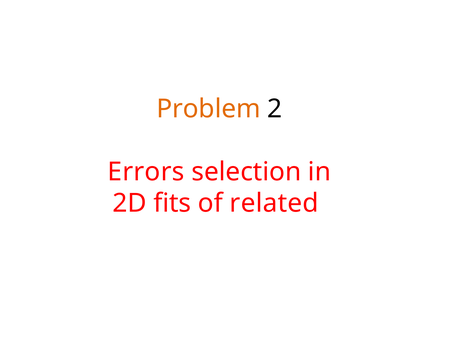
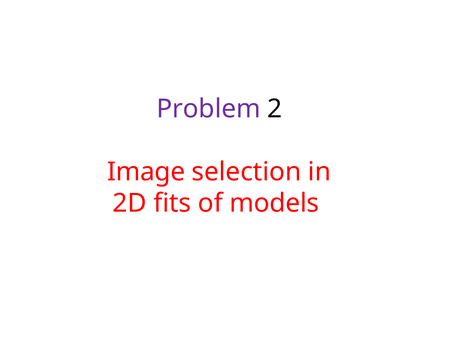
Problem colour: orange -> purple (208, 109)
Errors: Errors -> Image (146, 172)
related: related -> models (274, 203)
